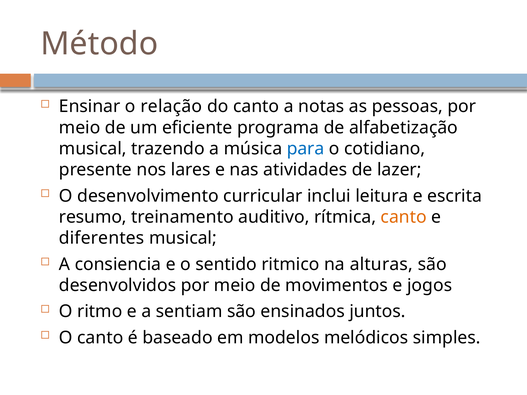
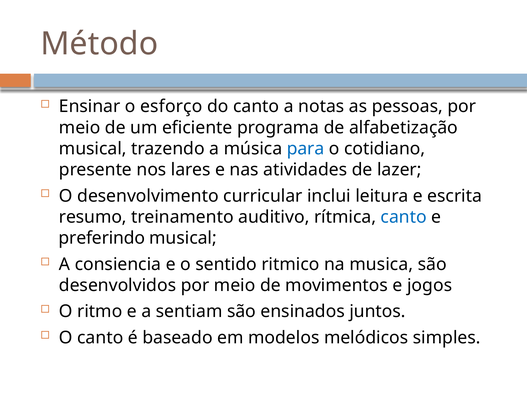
relação: relação -> esforço (171, 107)
canto colour: orange -> blue (404, 217)
diferentes: diferentes -> preferindo (102, 238)
alturas: alturas -> musica (381, 264)
